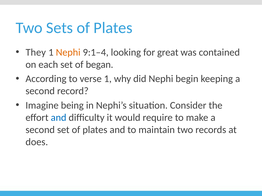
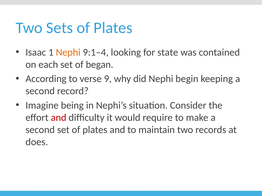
They: They -> Isaac (36, 53)
great: great -> state (168, 53)
verse 1: 1 -> 9 (108, 79)
and colour: blue -> red (59, 118)
